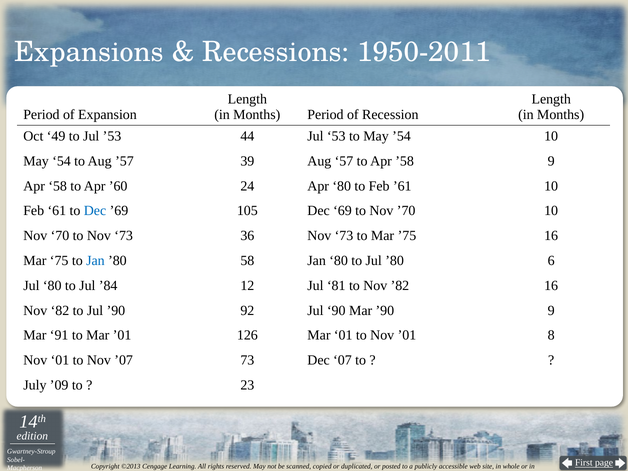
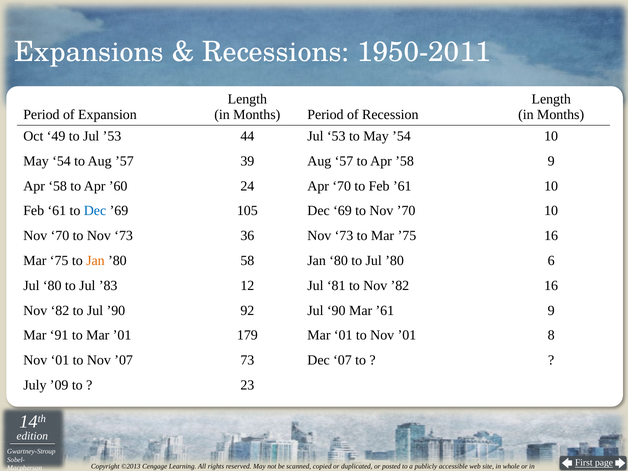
Apr 80: 80 -> 70 (342, 186)
Jan colour: blue -> orange (95, 261)
’84: ’84 -> ’83 (108, 286)
Mar ’90: ’90 -> ’61 (385, 310)
126: 126 -> 179 (247, 335)
